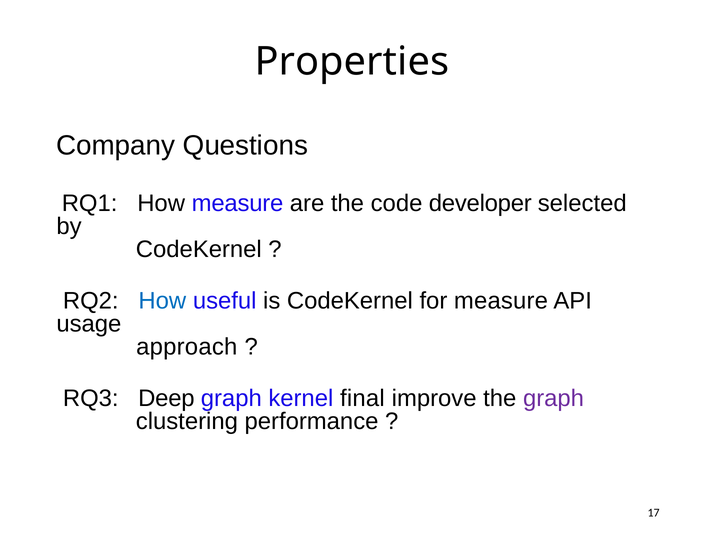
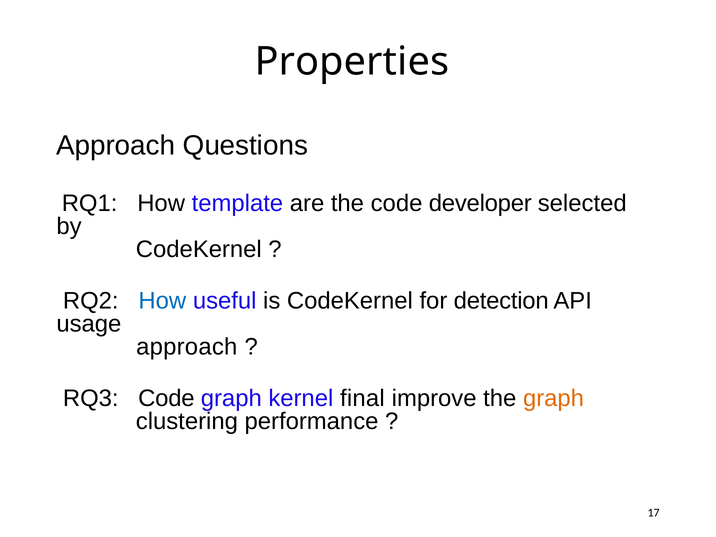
Company: Company -> Approach (116, 145)
How measure: measure -> template (237, 204)
for measure: measure -> detection (501, 301)
RQ3 Deep: Deep -> Code (166, 398)
graph colour: purple -> orange (554, 398)
